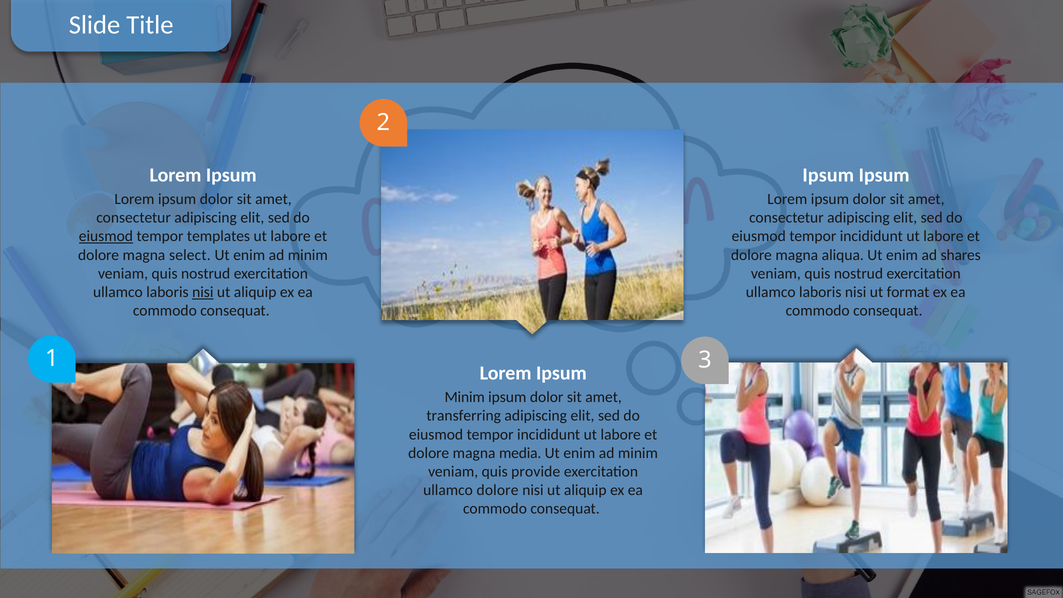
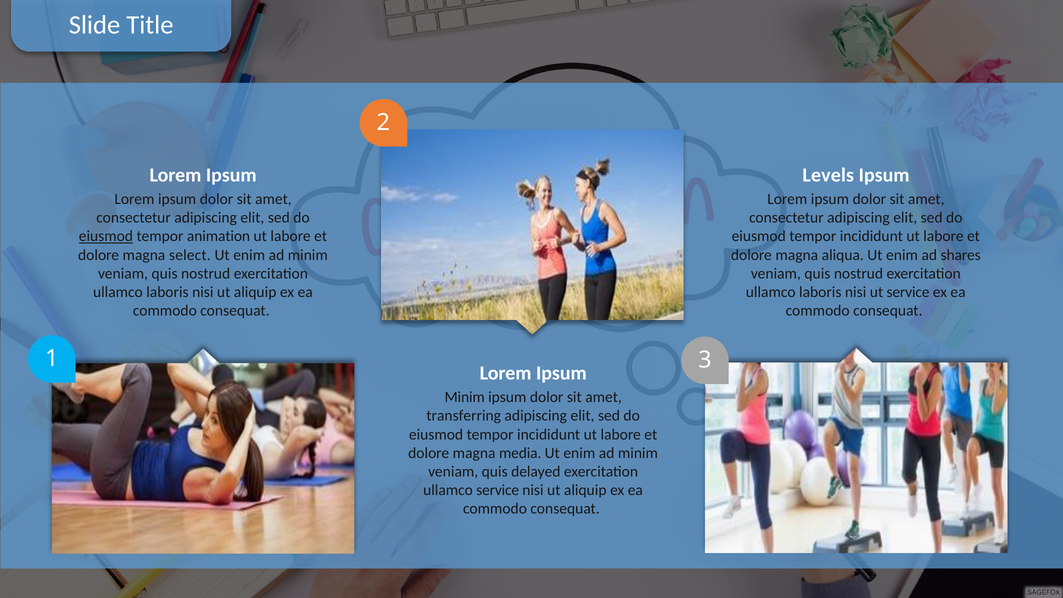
Ipsum: Ipsum -> Levels (828, 175)
templates: templates -> animation (219, 236)
nisi underline: present -> none (203, 292)
ut format: format -> service (908, 292)
provide: provide -> delayed (536, 472)
ullamco dolore: dolore -> service (498, 490)
